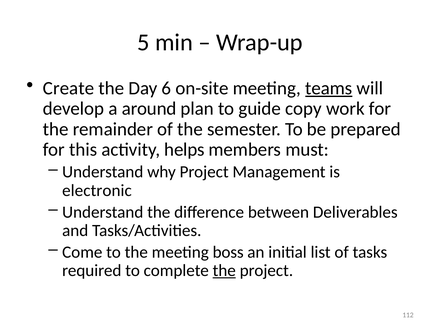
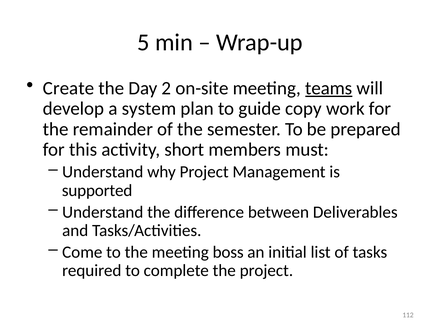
6: 6 -> 2 (166, 88)
around: around -> system (149, 109)
helps: helps -> short (184, 150)
electronic: electronic -> supported (97, 190)
the underline: present -> none (224, 271)
